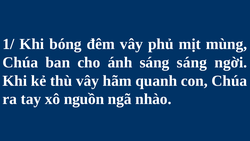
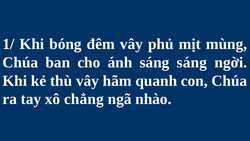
nguồn: nguồn -> chẳng (84, 99)
